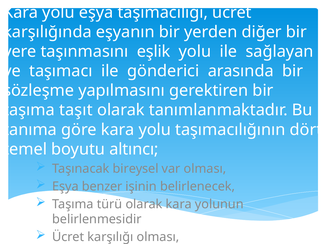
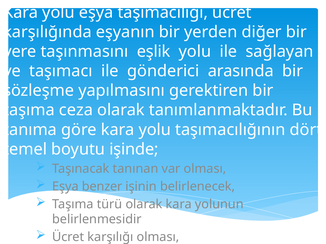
taşıt: taşıt -> ceza (76, 110)
altıncı: altıncı -> işinde (134, 149)
bireysel: bireysel -> tanınan (136, 169)
